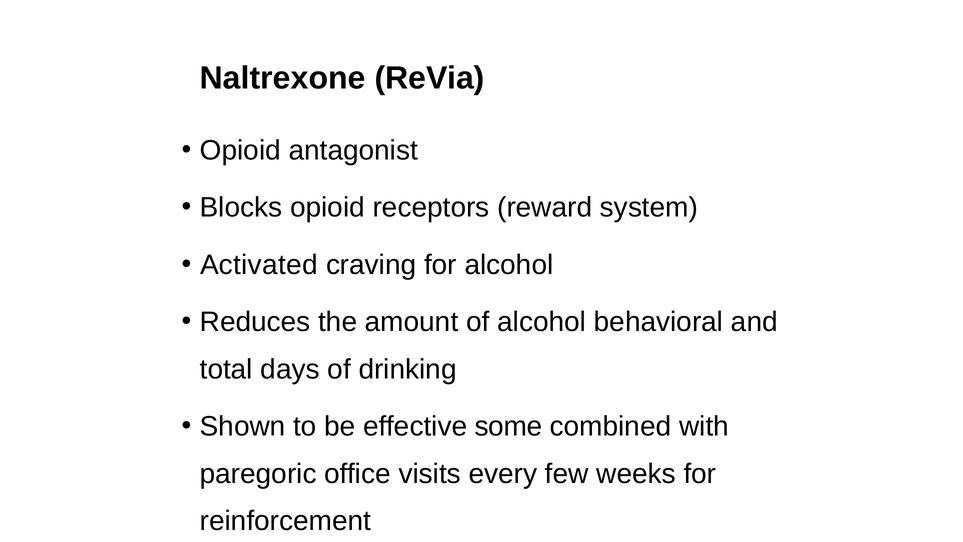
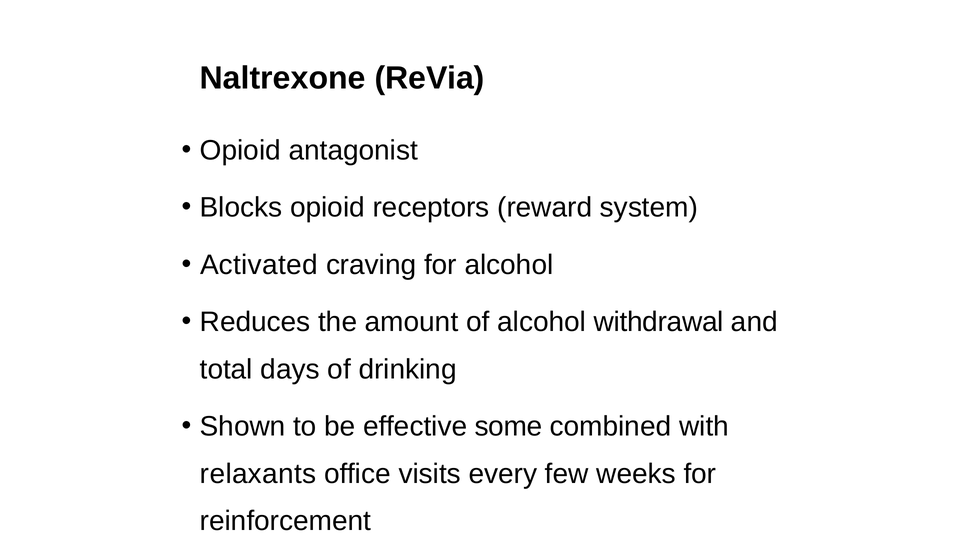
behavioral: behavioral -> withdrawal (659, 322)
paregoric: paregoric -> relaxants (258, 474)
